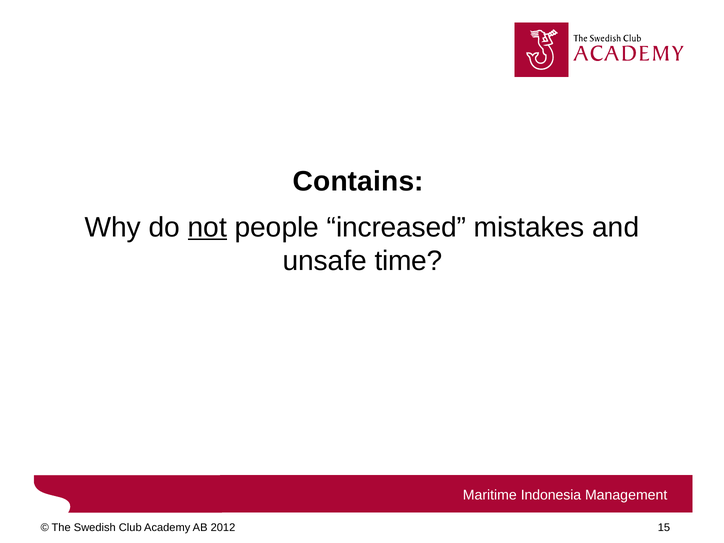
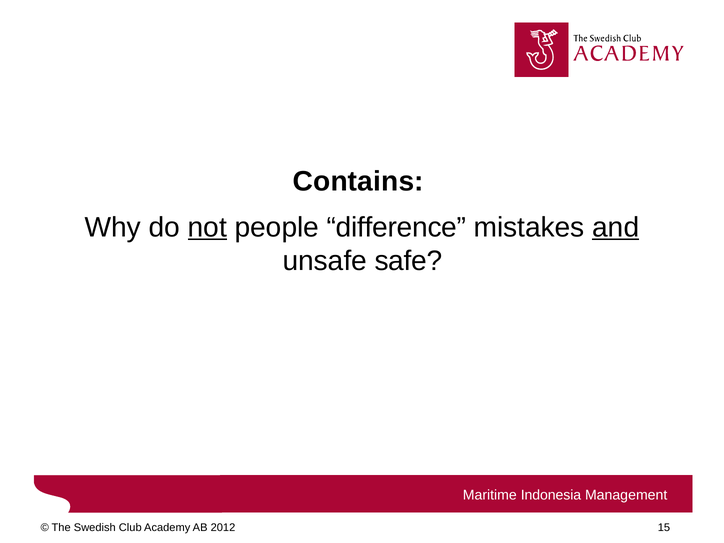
increased: increased -> difference (396, 227)
and underline: none -> present (616, 227)
time: time -> safe (408, 261)
